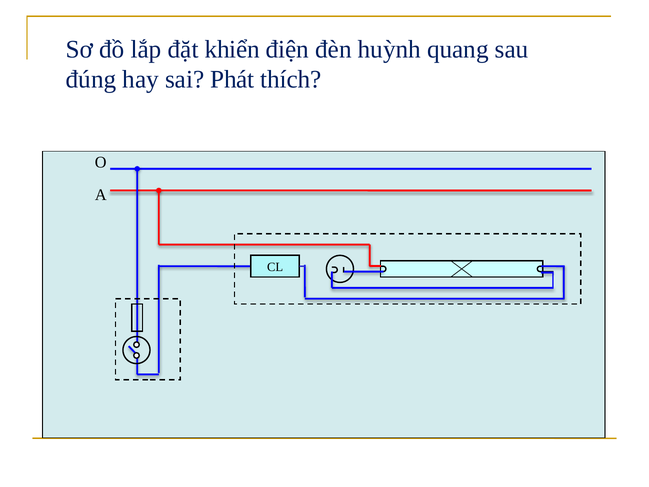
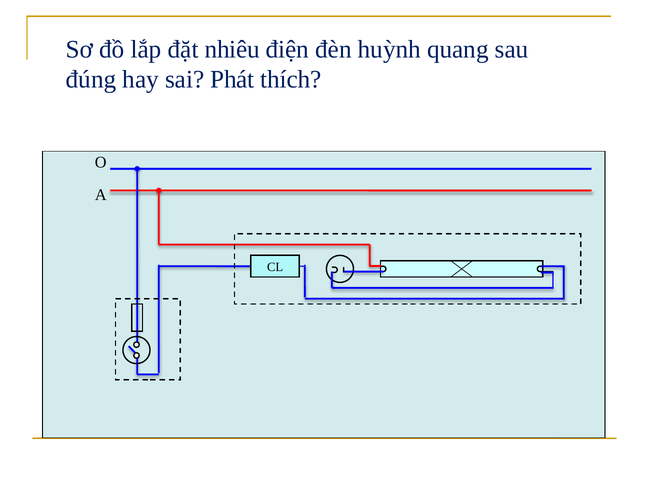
khiển: khiển -> nhiêu (232, 49)
